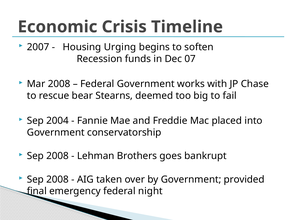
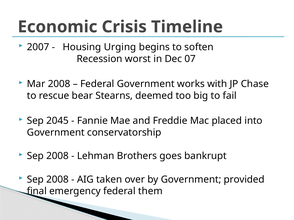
funds: funds -> worst (138, 59)
2004: 2004 -> 2045 (58, 121)
night: night -> them (150, 192)
